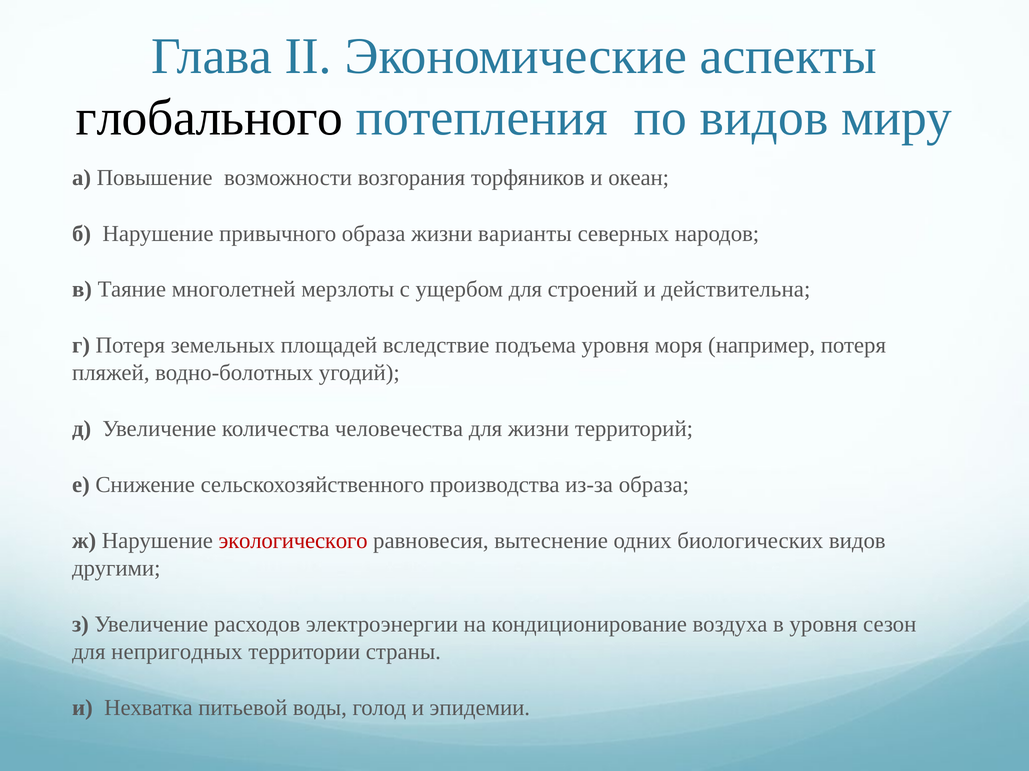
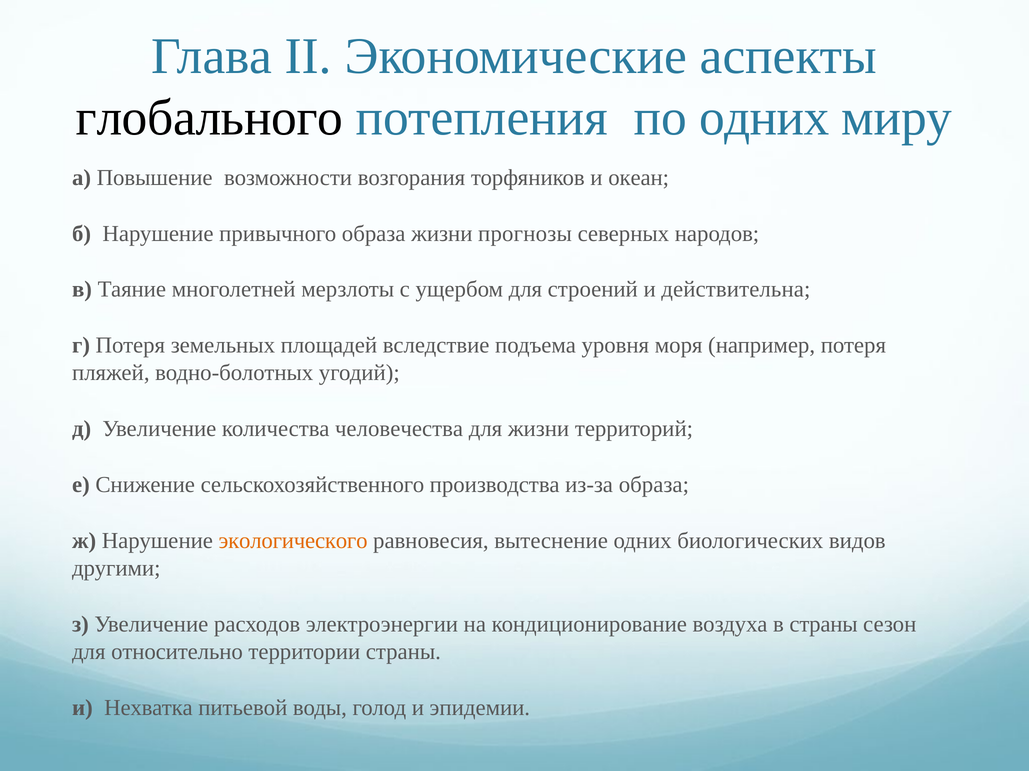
по видов: видов -> одних (764, 118)
варианты: варианты -> прогнозы (525, 234)
экологического colour: red -> orange (293, 541)
в уровня: уровня -> страны (824, 625)
непригодных: непригодных -> относительно (177, 652)
